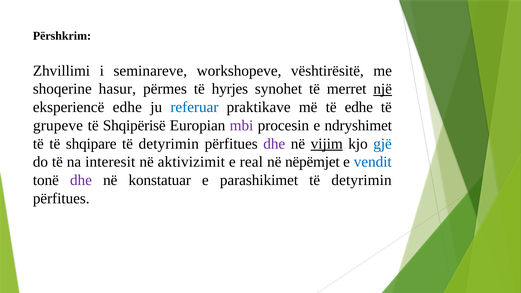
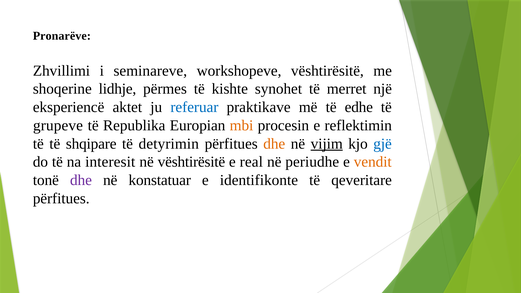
Përshkrim: Përshkrim -> Pronarëve (62, 36)
hasur: hasur -> lidhje (118, 89)
hyrjes: hyrjes -> kishte (230, 89)
një underline: present -> none (383, 89)
eksperiencë edhe: edhe -> aktet (127, 107)
Shqipërisë: Shqipërisë -> Republika (134, 125)
mbi colour: purple -> orange (242, 125)
ndryshimet: ndryshimet -> reflektimin (358, 125)
dhe colour: purple -> orange (274, 144)
në aktivizimit: aktivizimit -> vështirësitë (191, 162)
nëpëmjet: nëpëmjet -> periudhe (312, 162)
vendit colour: blue -> orange (373, 162)
parashikimet: parashikimet -> identifikonte (259, 180)
detyrimin: detyrimin -> qeveritare (362, 180)
